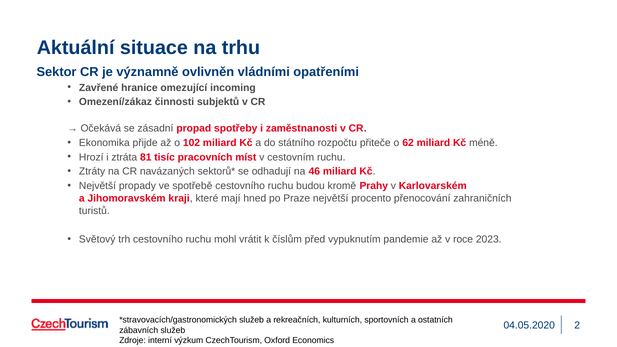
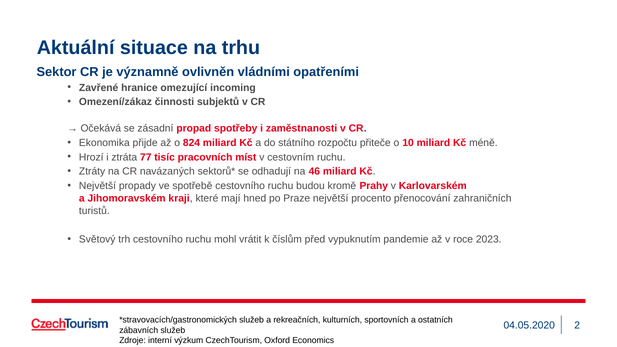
102: 102 -> 824 (192, 143)
62: 62 -> 10 (408, 143)
81: 81 -> 77 (146, 157)
